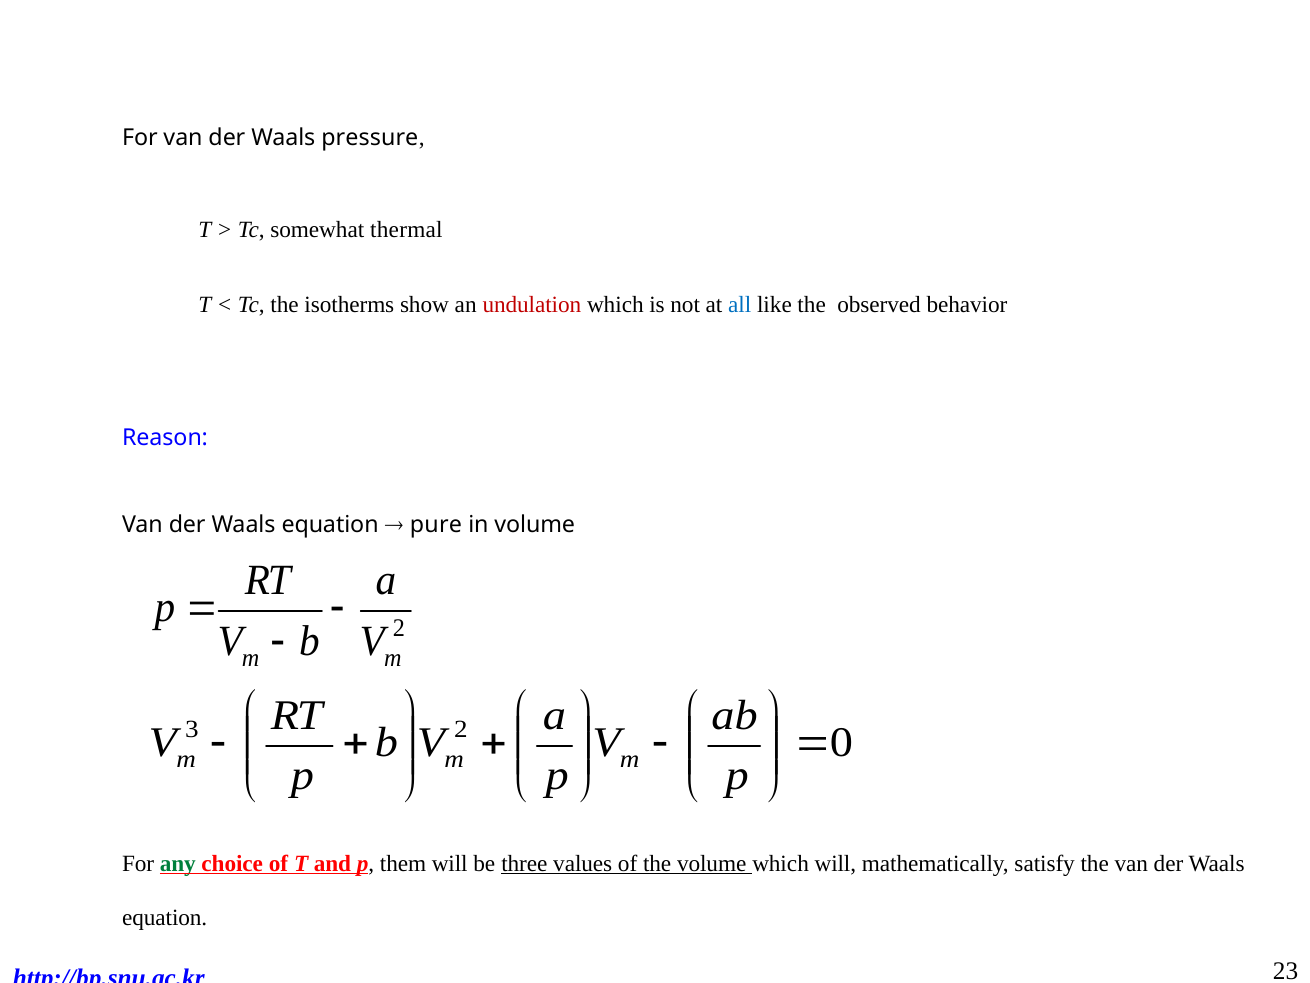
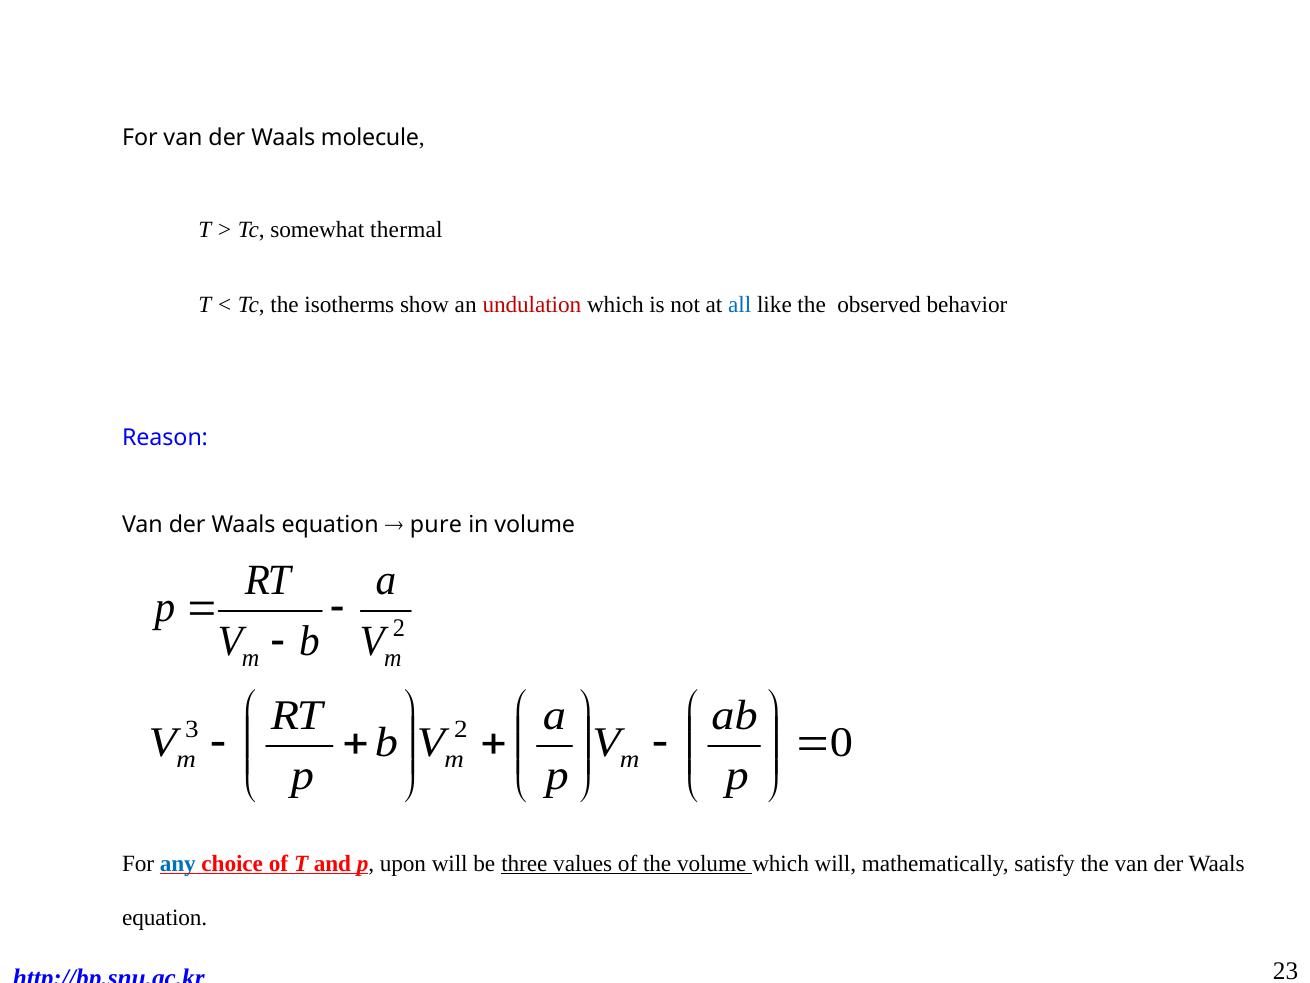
pressure: pressure -> molecule (370, 138)
any colour: green -> blue (178, 863)
them: them -> upon (403, 863)
